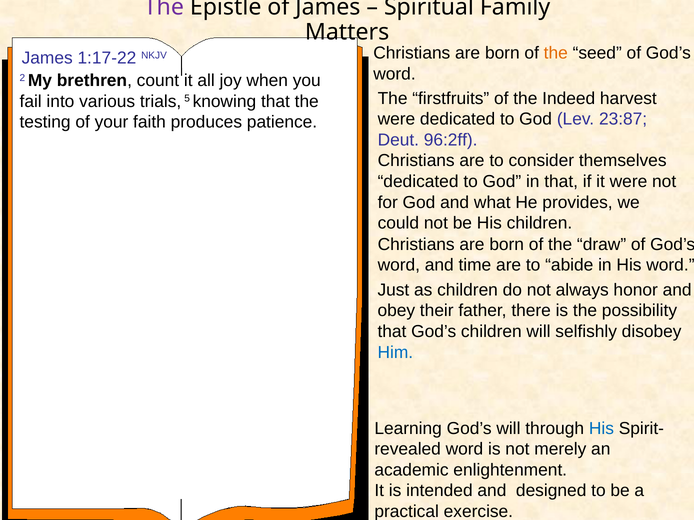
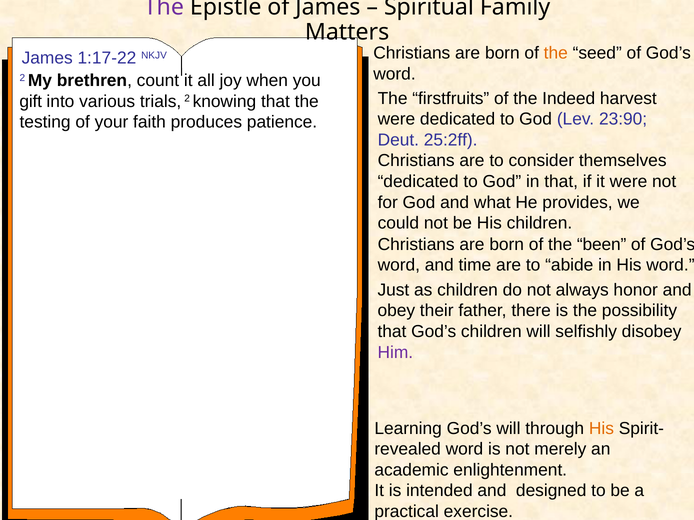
fail: fail -> gift (31, 101)
trials 5: 5 -> 2 (187, 99)
23:87: 23:87 -> 23:90 (623, 119)
96:2ff: 96:2ff -> 25:2ff (451, 140)
draw: draw -> been (602, 245)
Him colour: blue -> purple (395, 353)
His colour: blue -> orange (601, 429)
